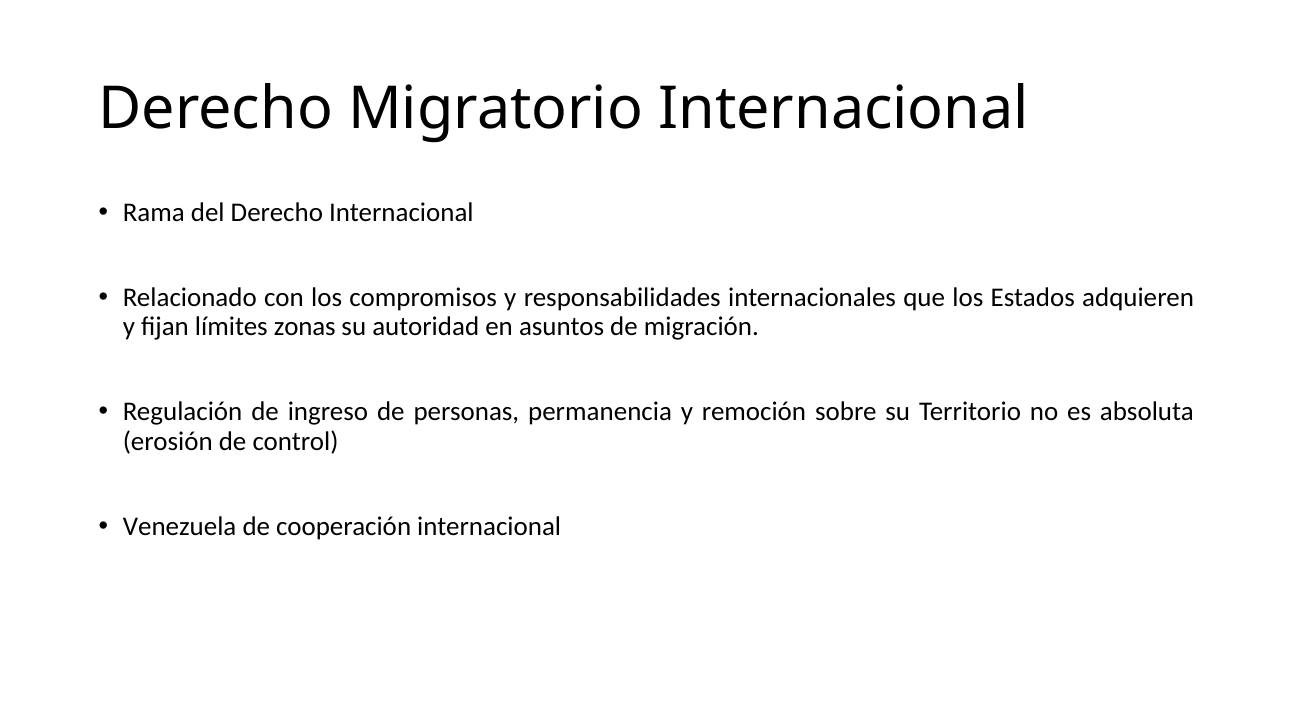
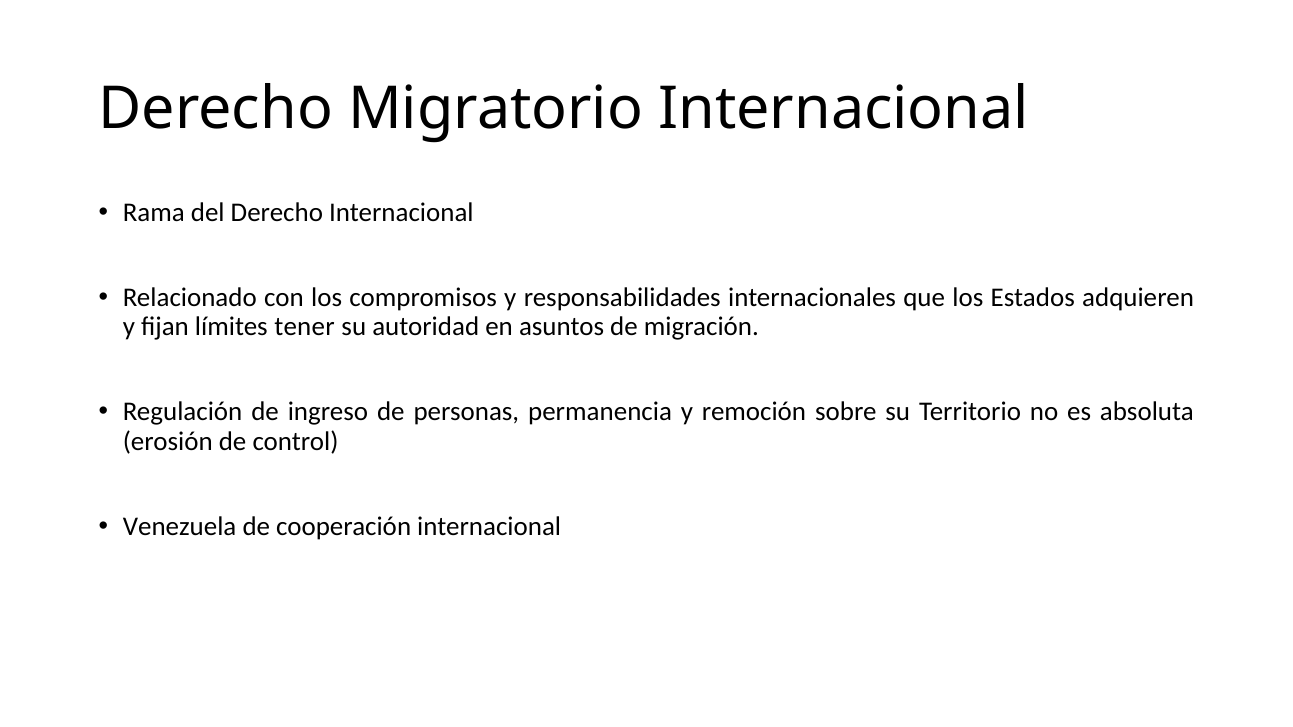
zonas: zonas -> tener (305, 327)
